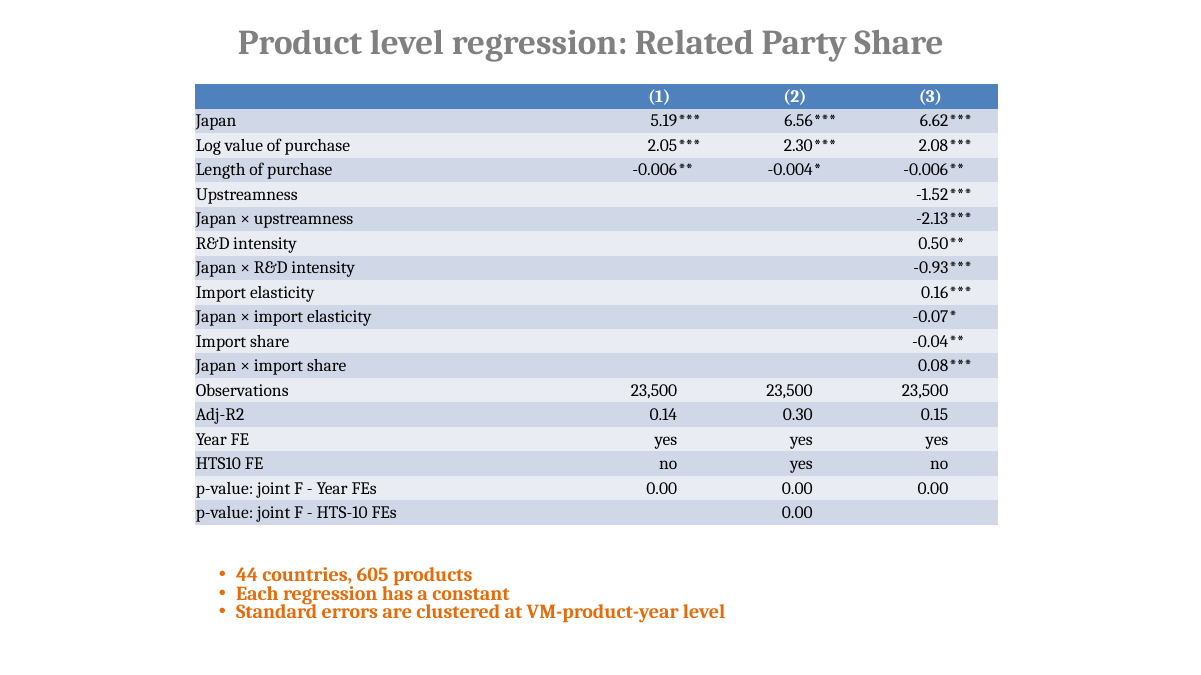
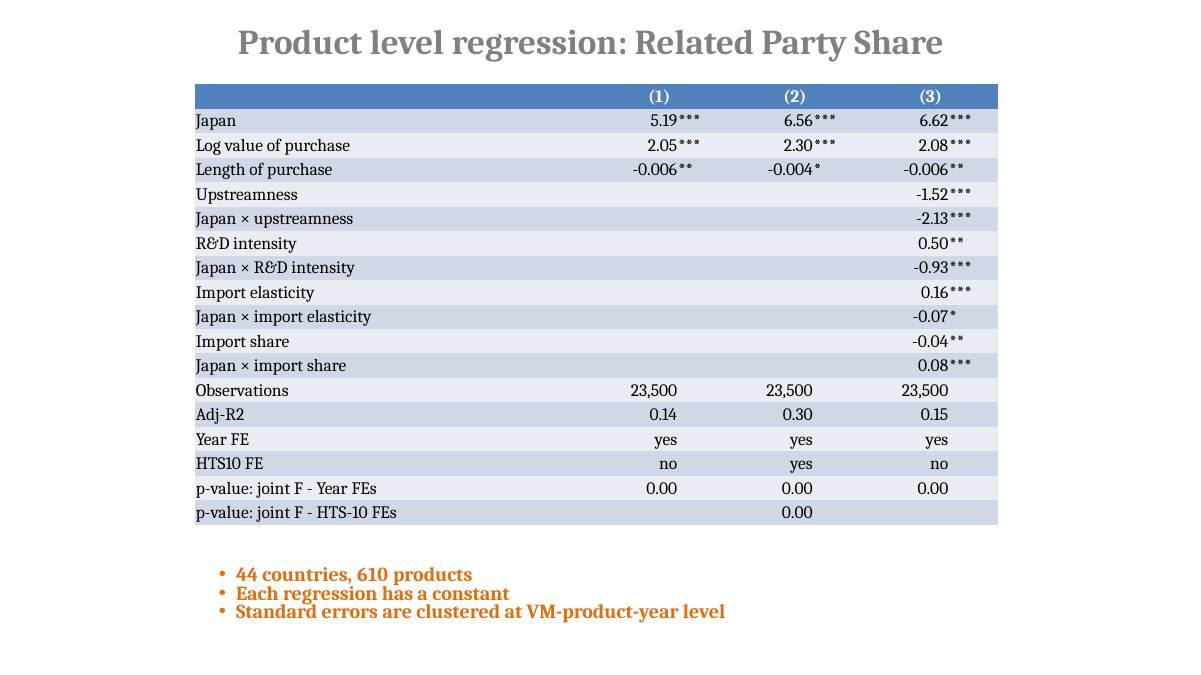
605: 605 -> 610 (373, 576)
